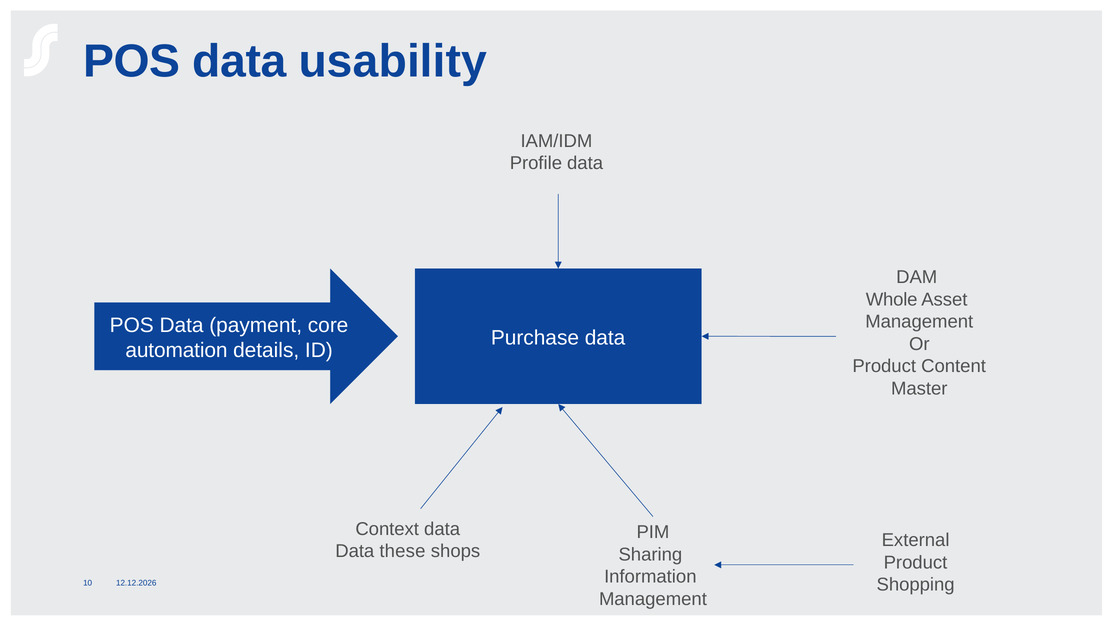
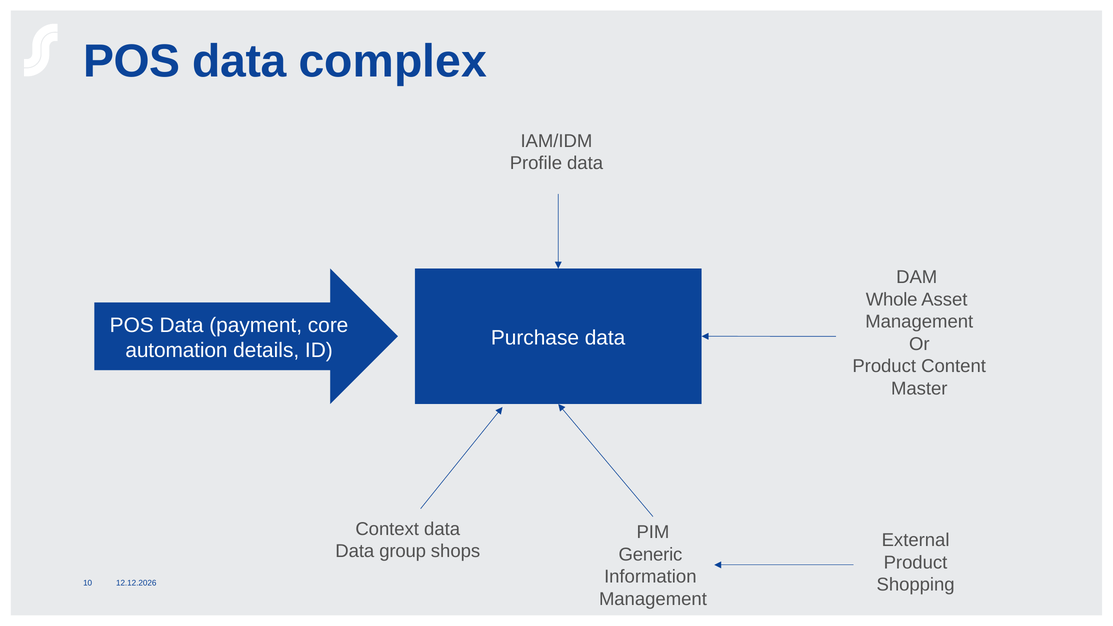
usability: usability -> complex (393, 62)
these: these -> group (403, 551)
Sharing: Sharing -> Generic (650, 555)
